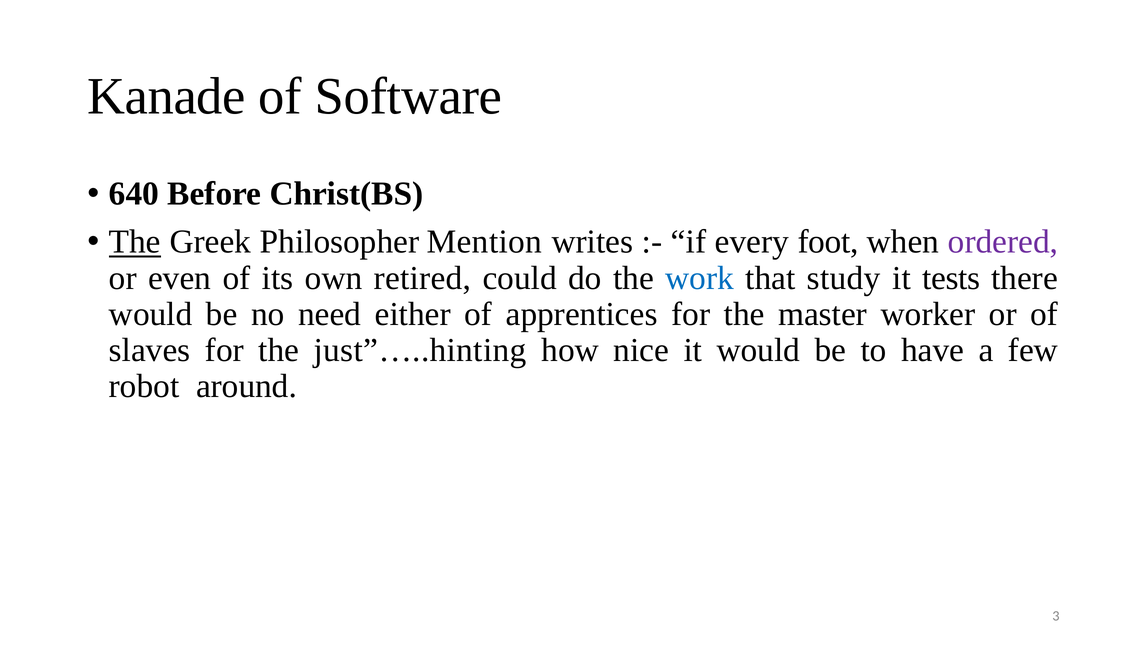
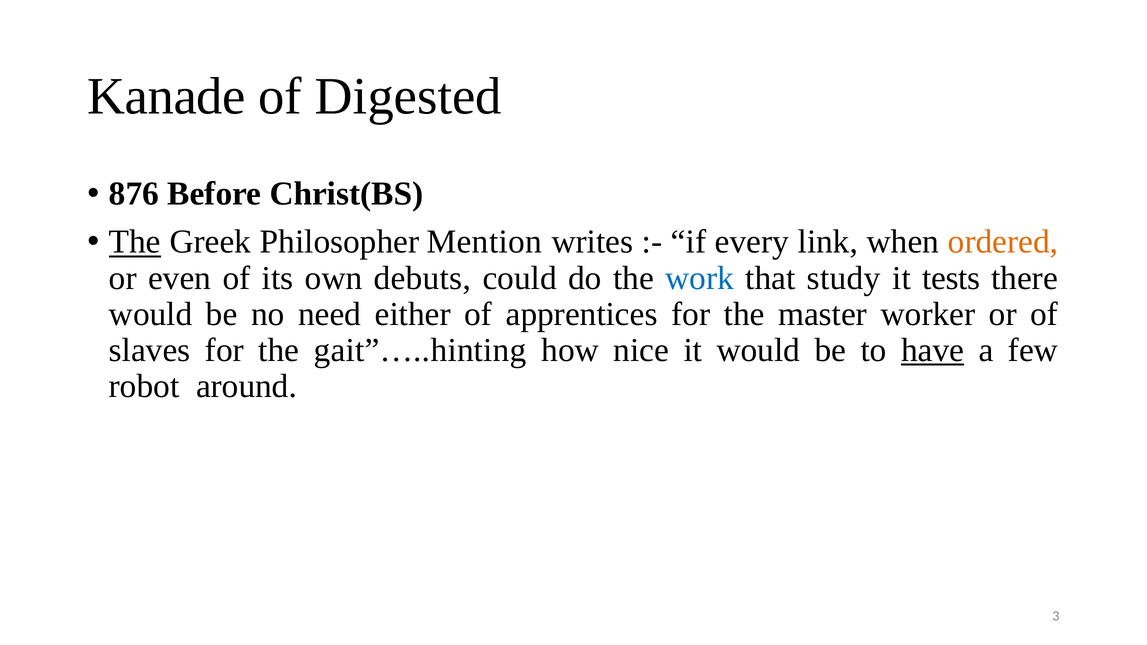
Software: Software -> Digested (408, 96)
640: 640 -> 876 (134, 194)
foot: foot -> link (828, 242)
ordered colour: purple -> orange (1003, 242)
retired: retired -> debuts (422, 278)
just”…..hinting: just”…..hinting -> gait”…..hinting (420, 350)
have underline: none -> present (933, 350)
